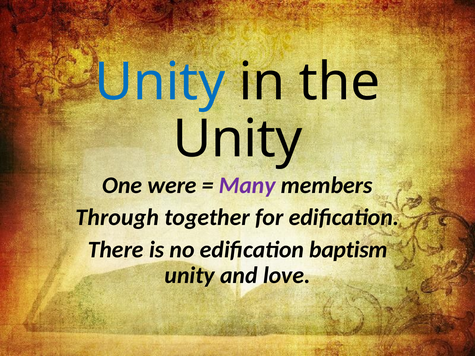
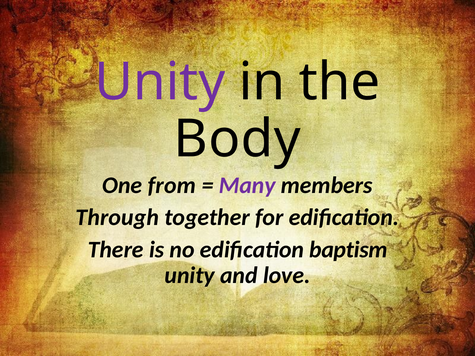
Unity colour: blue -> purple (160, 82)
Unity: Unity -> Body (237, 139)
were: were -> from (172, 185)
